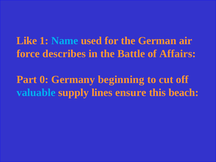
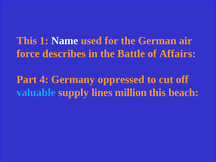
Like: Like -> This (27, 41)
Name colour: light blue -> white (65, 41)
0: 0 -> 4 (44, 80)
beginning: beginning -> oppressed (121, 80)
ensure: ensure -> million (131, 93)
